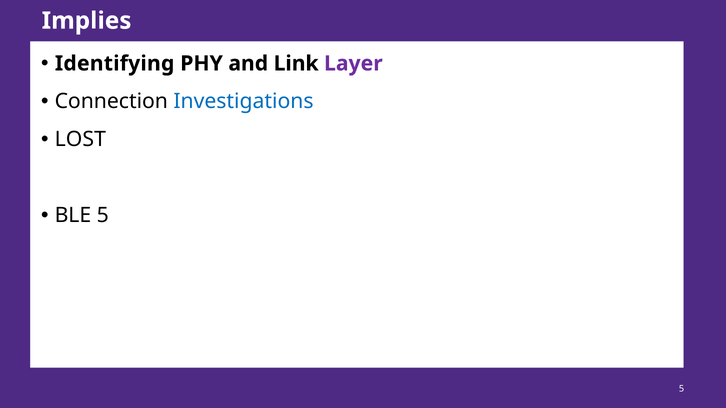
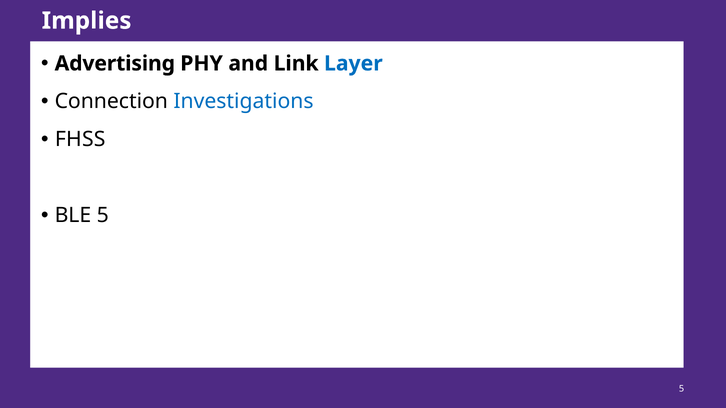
Identifying: Identifying -> Advertising (115, 64)
Layer colour: purple -> blue (353, 64)
LOST: LOST -> FHSS (80, 140)
